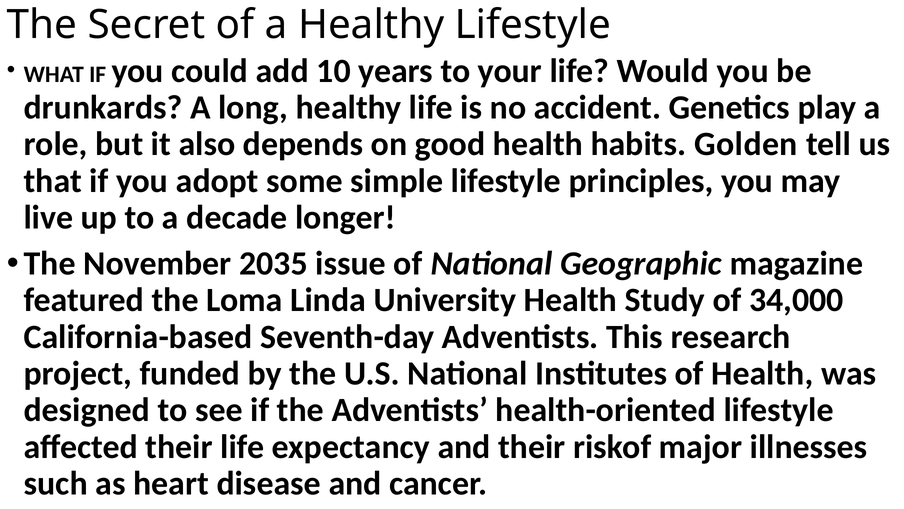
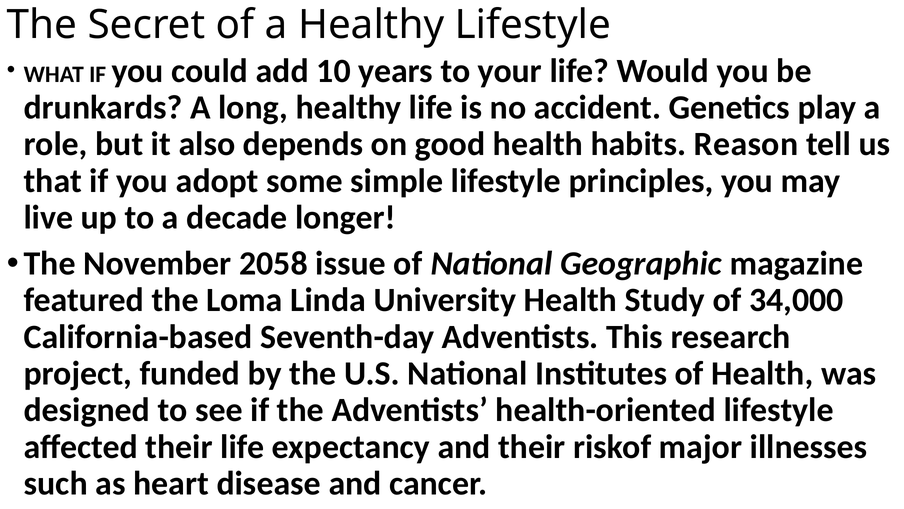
Golden: Golden -> Reason (746, 144)
2035: 2035 -> 2058 (273, 263)
